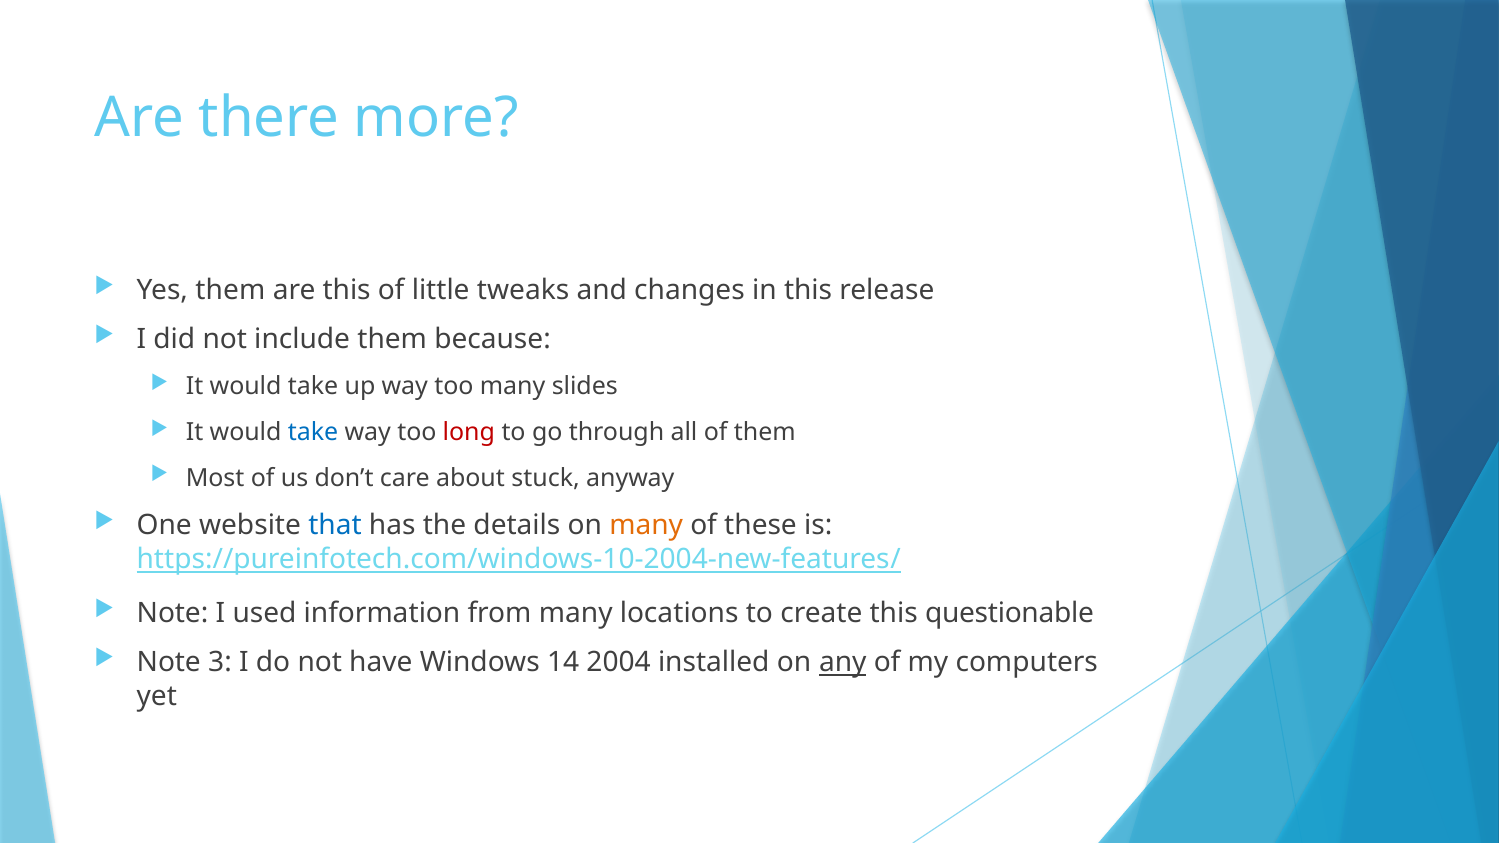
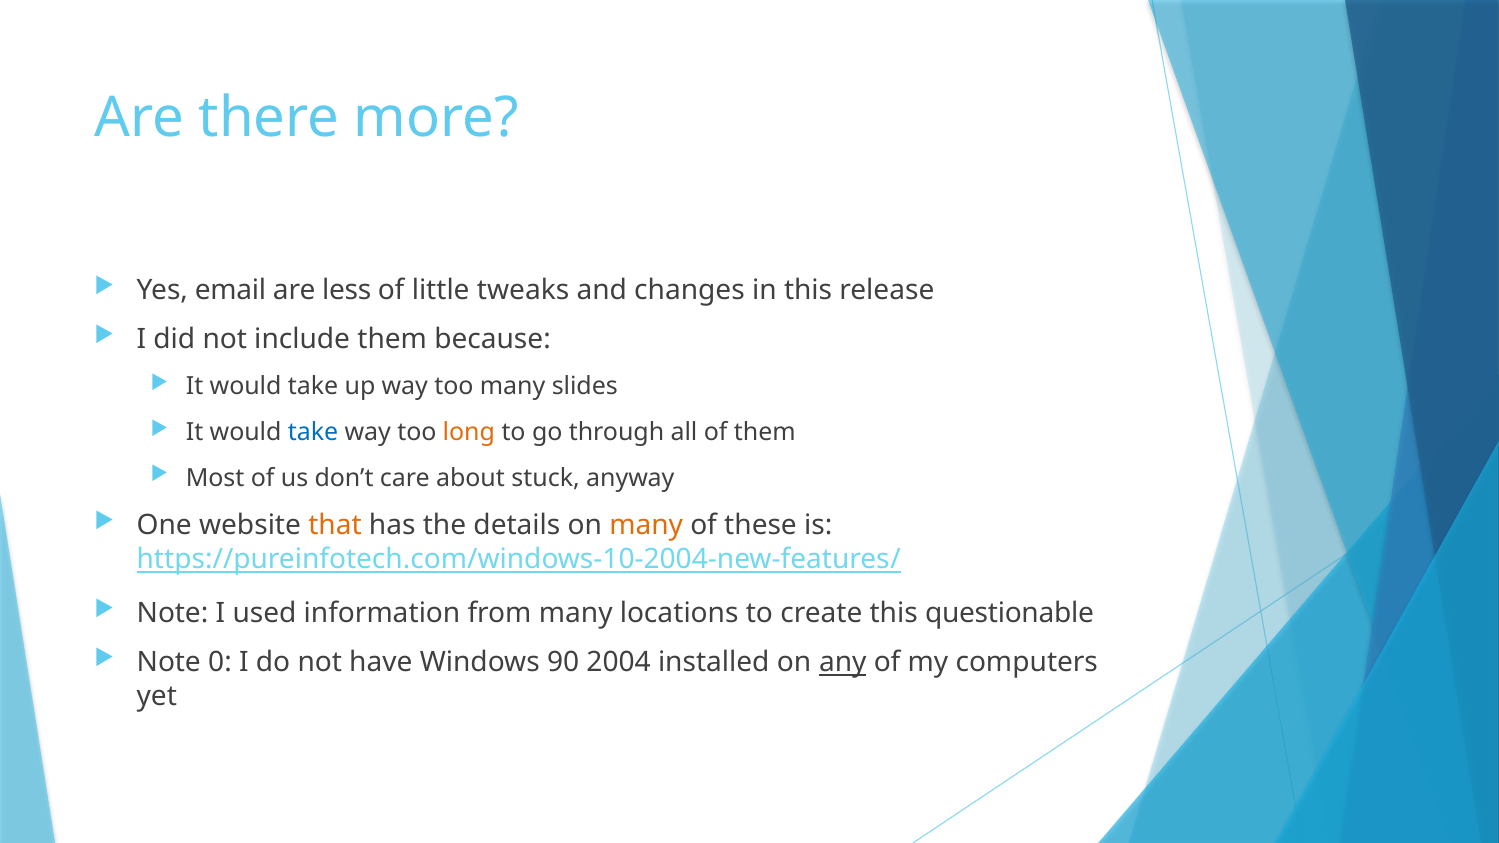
Yes them: them -> email (230, 290)
are this: this -> less (347, 290)
long colour: red -> orange (469, 432)
that colour: blue -> orange (335, 526)
3: 3 -> 0 (220, 663)
14: 14 -> 90 (563, 663)
